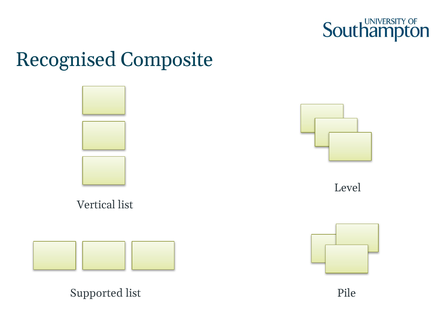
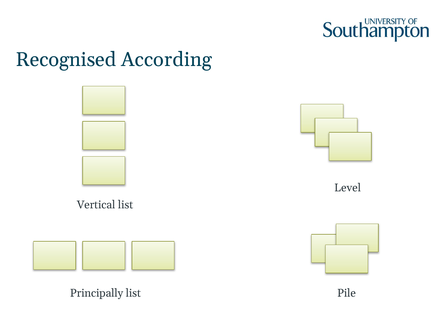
Composite: Composite -> According (167, 60)
Supported: Supported -> Principally (97, 293)
